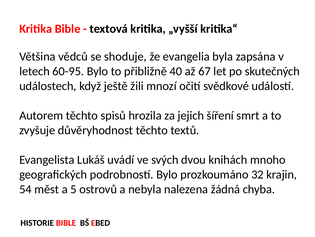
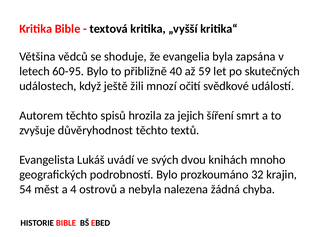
67: 67 -> 59 (205, 71)
5: 5 -> 4 (73, 189)
